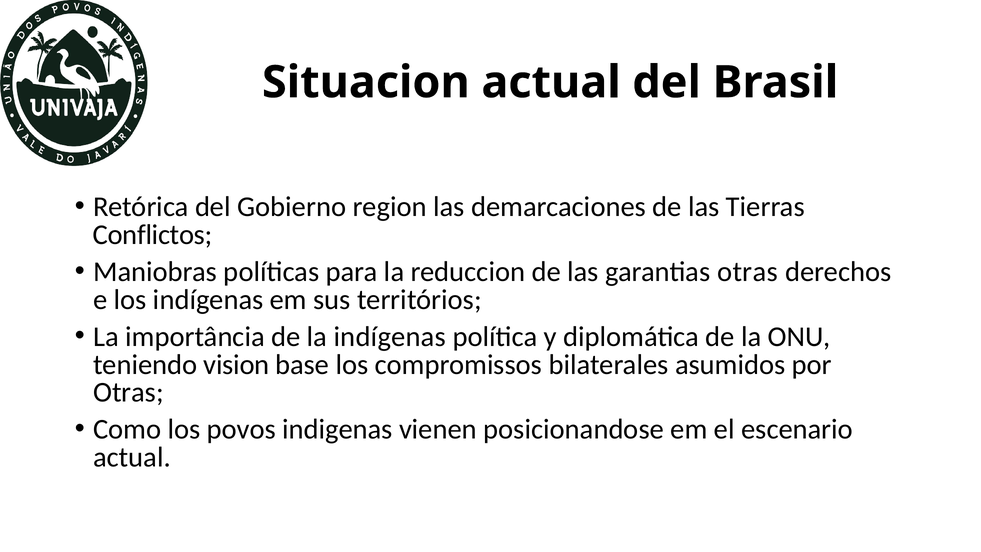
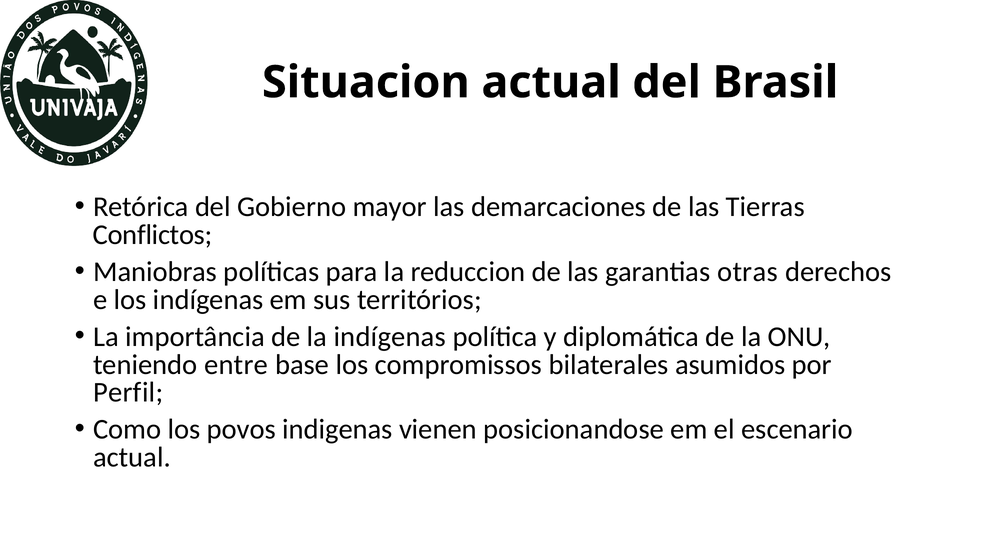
region: region -> mayor (390, 207)
vision: vision -> entre (236, 364)
Otras: Otras -> Perfil (128, 392)
